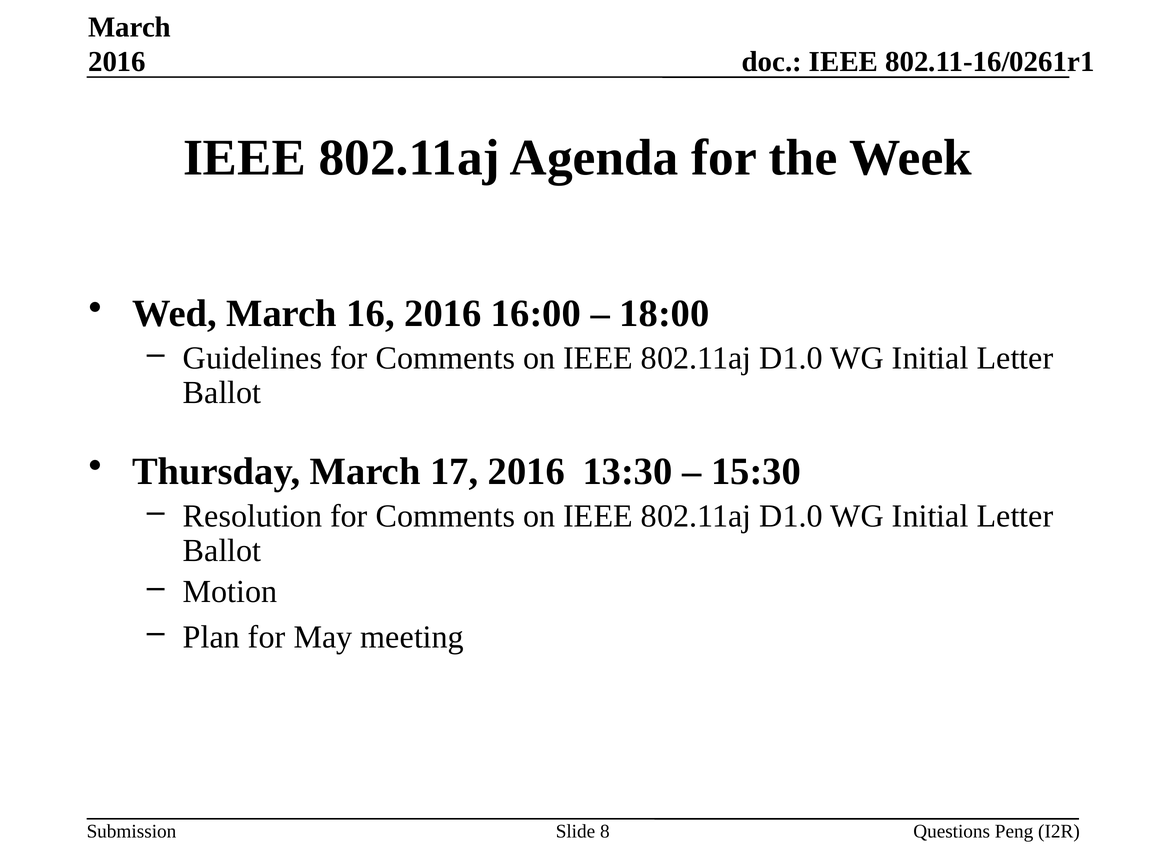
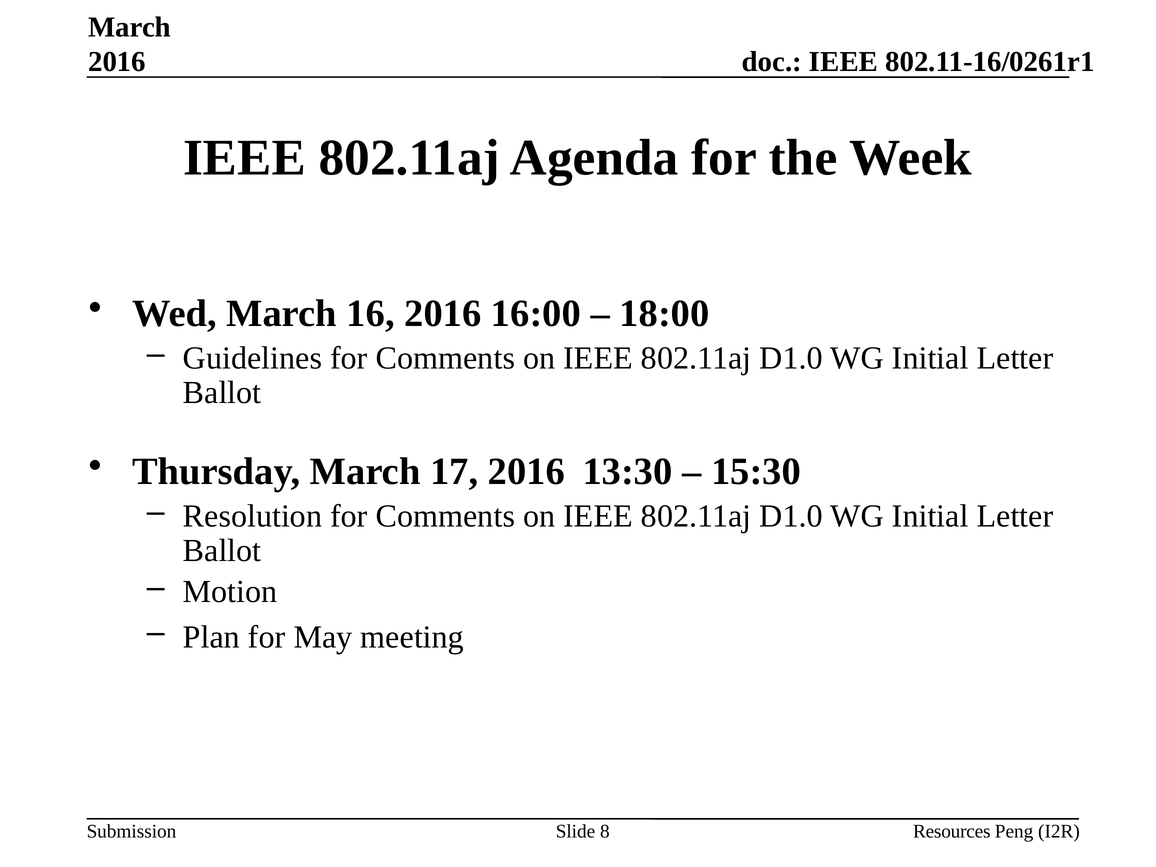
Questions: Questions -> Resources (952, 832)
